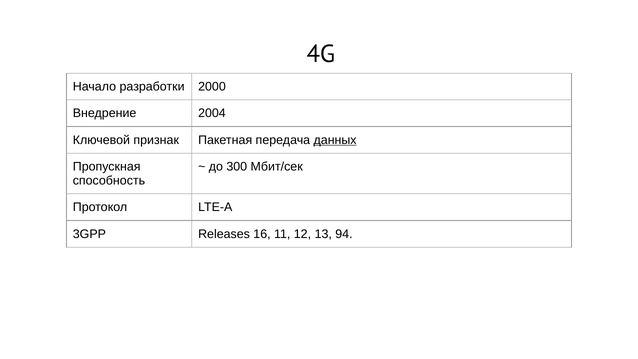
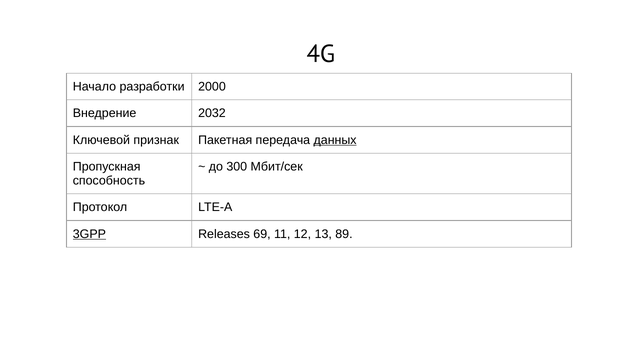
2004: 2004 -> 2032 (212, 113)
3GPP underline: none -> present (89, 234)
16: 16 -> 69 (262, 234)
94: 94 -> 89 (344, 234)
